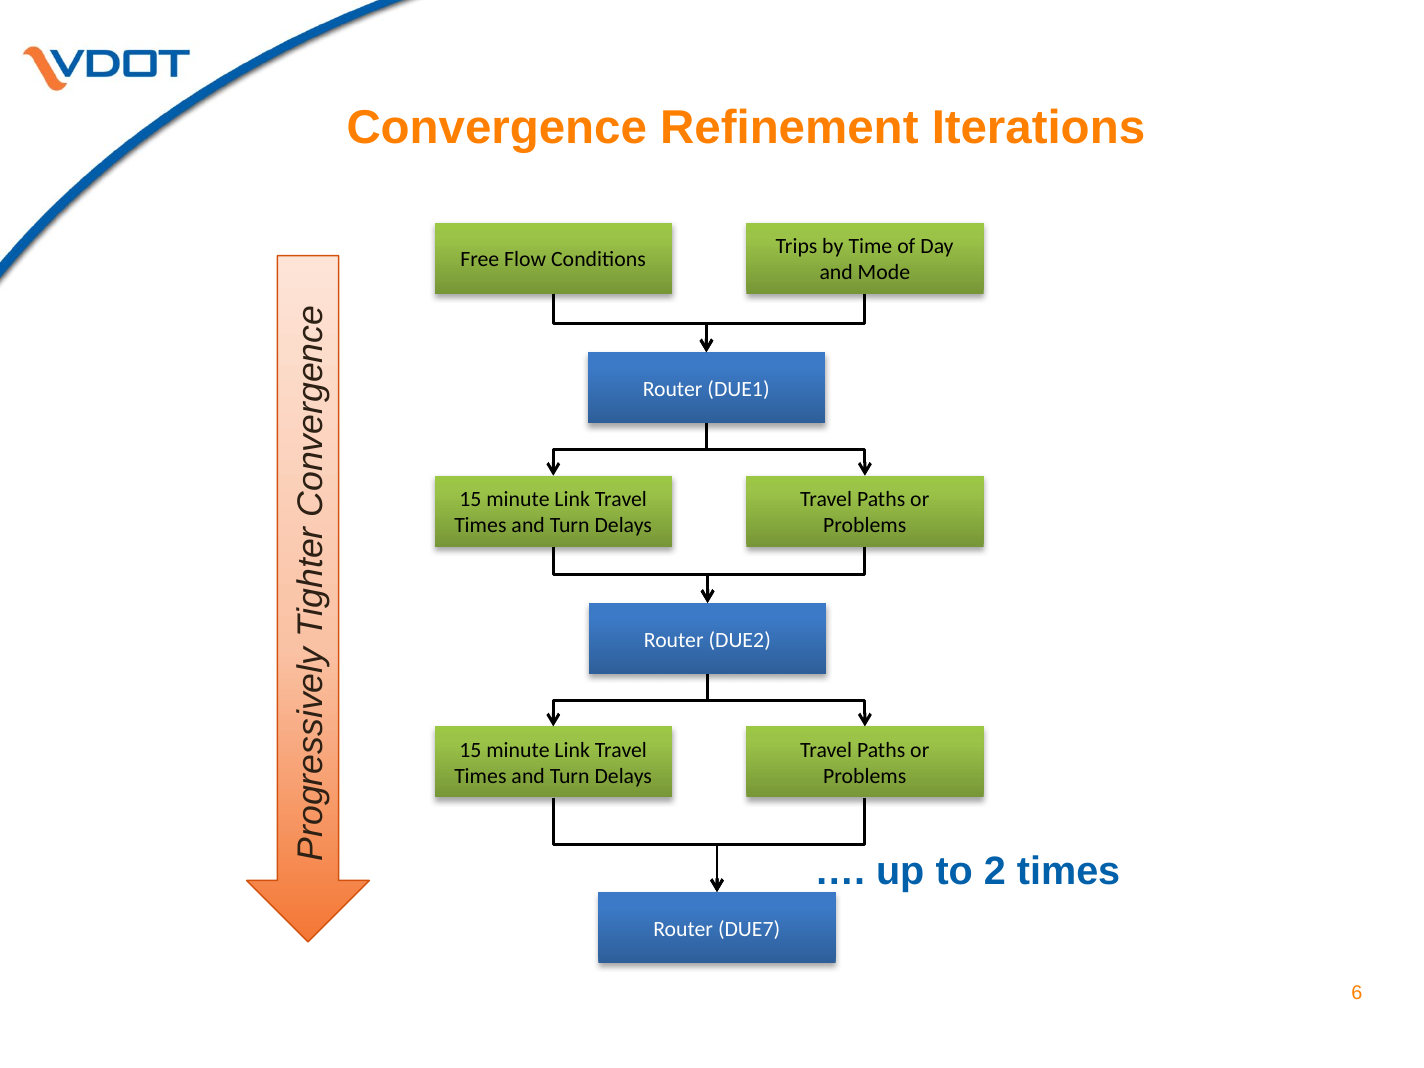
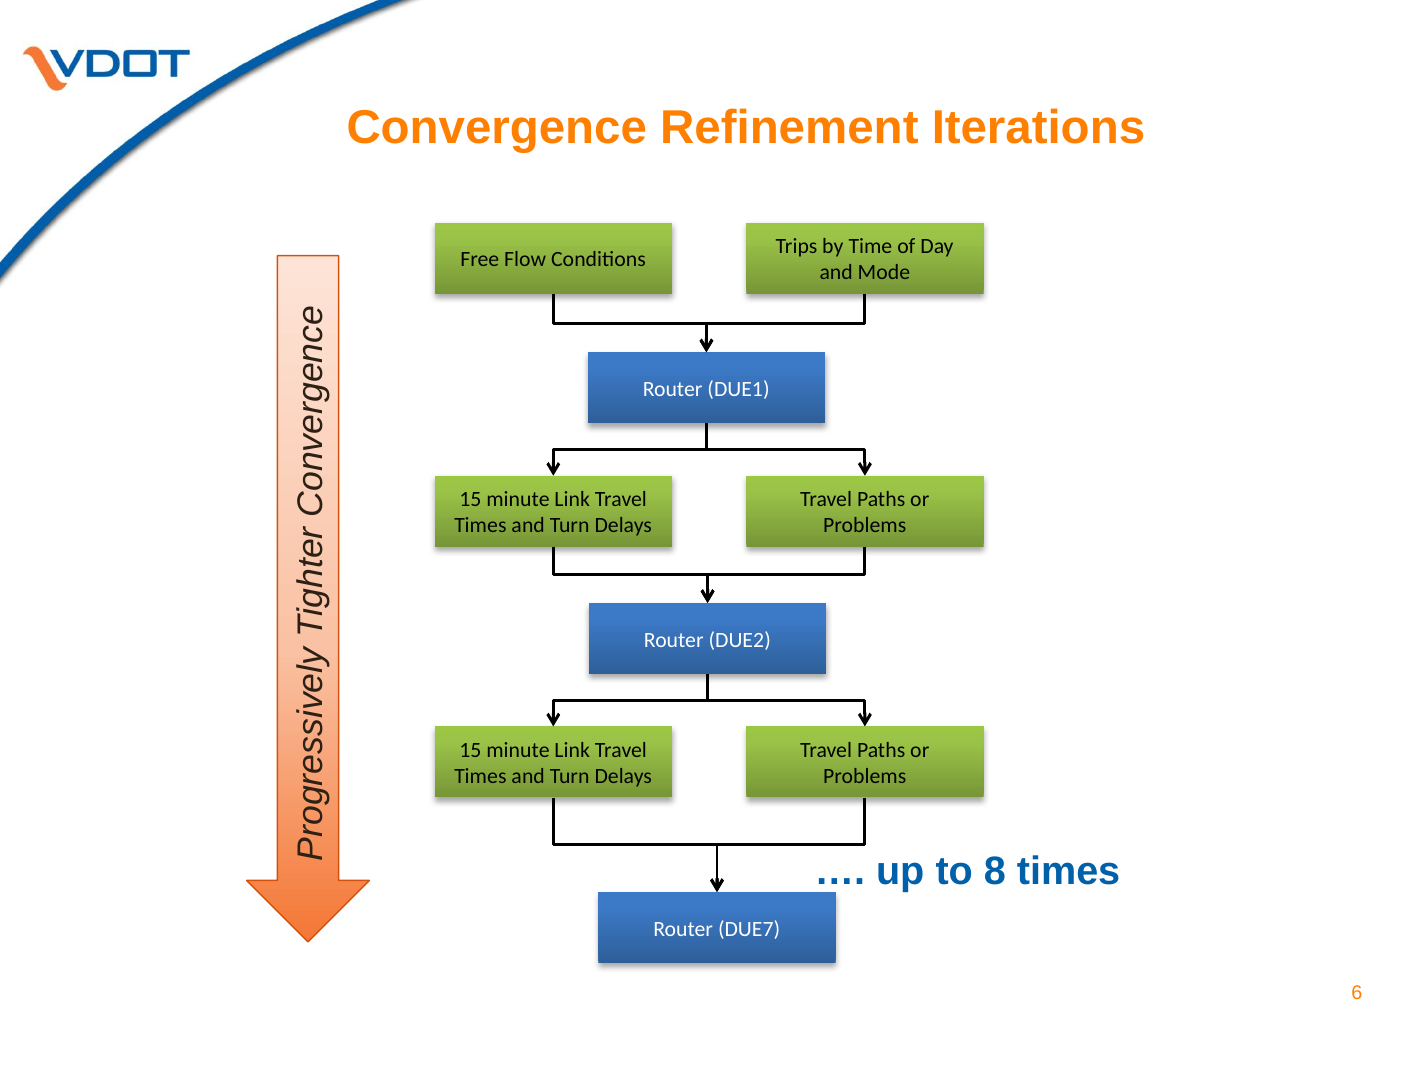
2: 2 -> 8 (995, 871)
